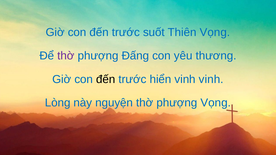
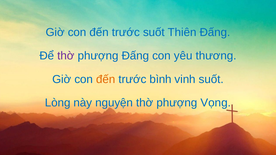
Thiên Vọng: Vọng -> Đấng (215, 32)
đến colour: black -> orange (106, 79)
hiển: hiển -> bình (161, 79)
vinh vinh: vinh -> suốt (211, 79)
